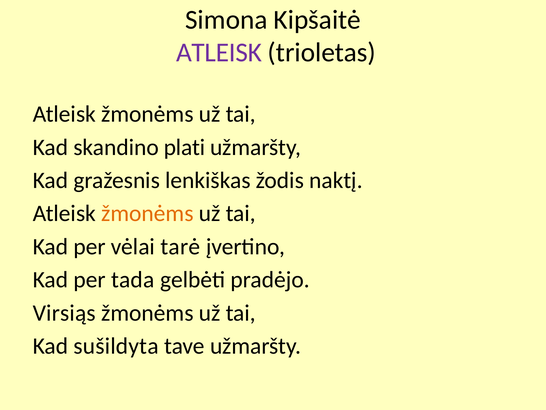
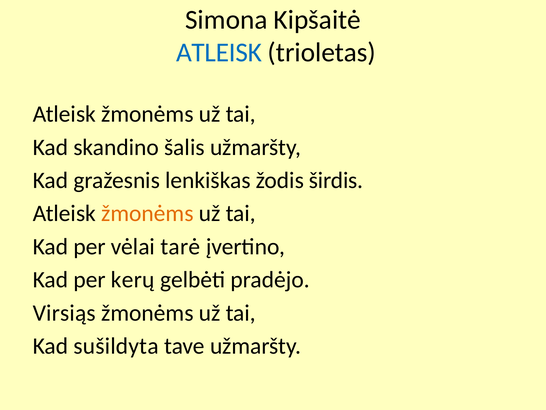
ATLEISK colour: purple -> blue (219, 52)
plati: plati -> šalis (184, 147)
naktį: naktį -> širdis (336, 180)
tada: tada -> kerų (133, 279)
